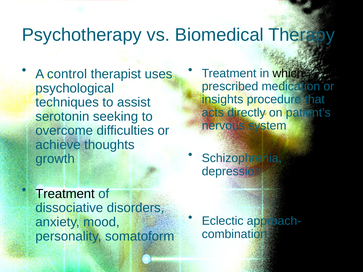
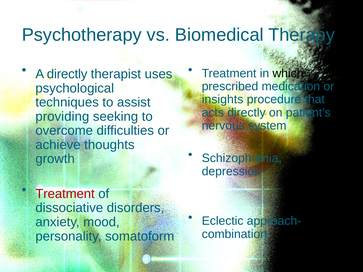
A control: control -> directly (67, 74)
serotonin: serotonin -> providing (62, 117)
Treatment colour: black -> red (65, 194)
